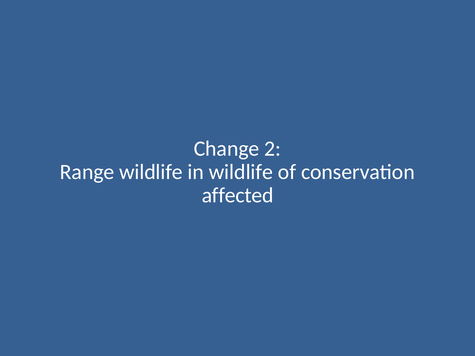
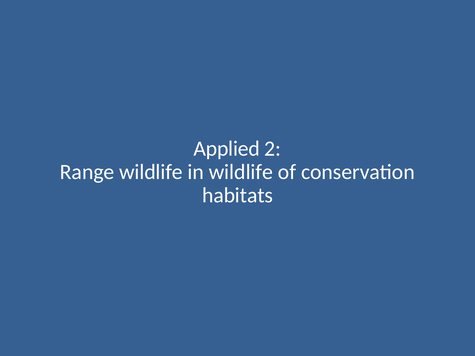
Change: Change -> Applied (227, 149)
affected: affected -> habitats (238, 196)
